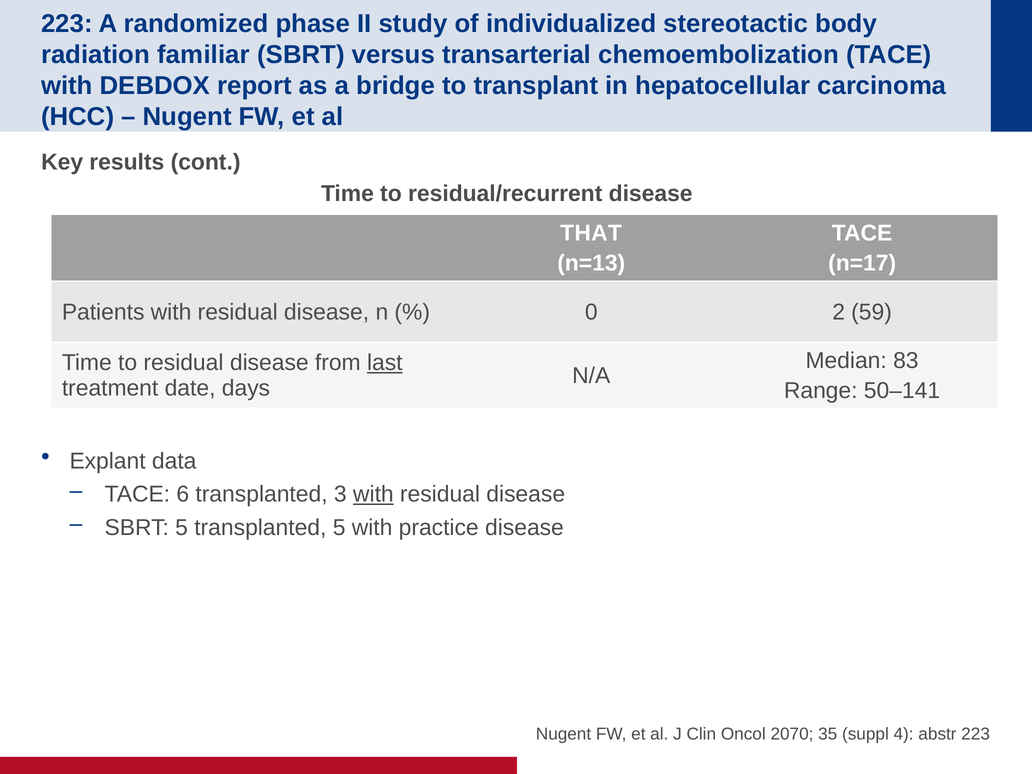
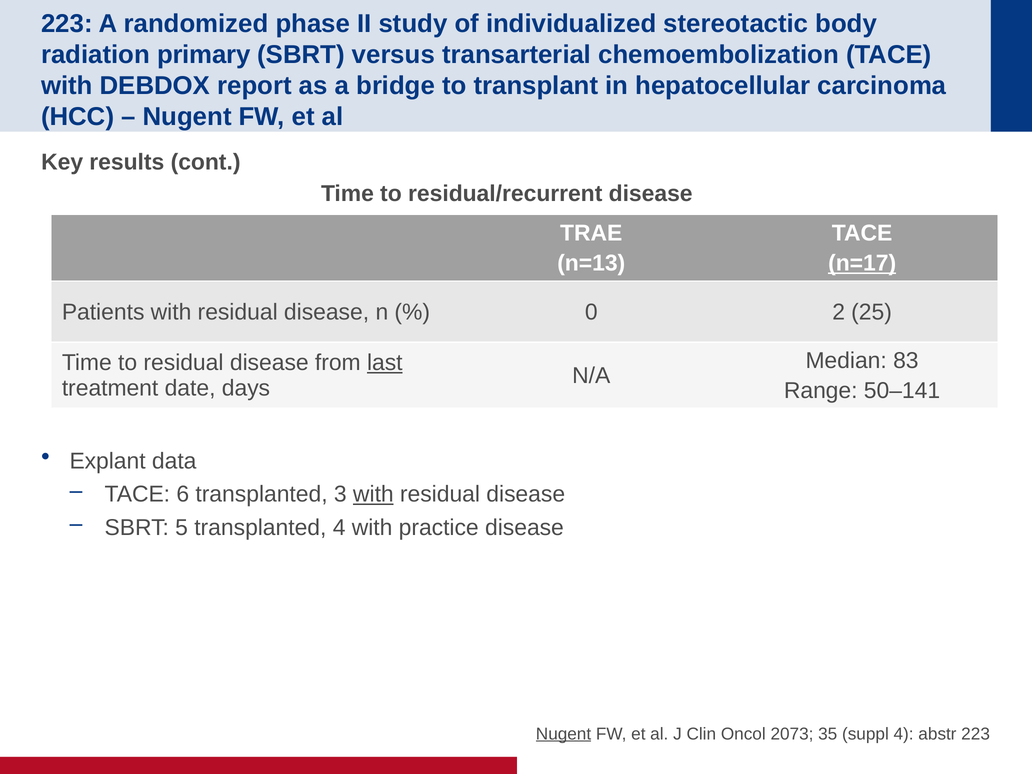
familiar: familiar -> primary (204, 55)
THAT: THAT -> TRAE (591, 233)
n=17 underline: none -> present (862, 263)
59: 59 -> 25 (872, 312)
transplanted 5: 5 -> 4 (339, 528)
Nugent underline: none -> present (564, 734)
2070: 2070 -> 2073 (792, 734)
